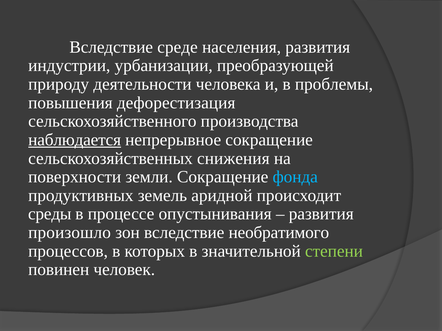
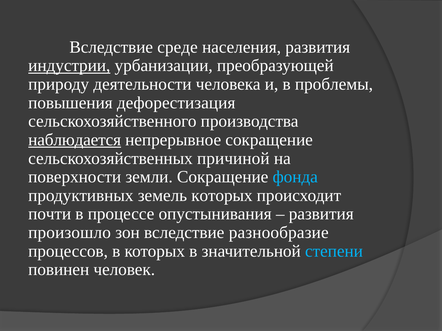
индустрии underline: none -> present (69, 66)
снижения: снижения -> причиной (233, 159)
земель аридной: аридной -> которых (222, 196)
среды: среды -> почти (50, 214)
необратимого: необратимого -> разнообразие (279, 233)
степени colour: light green -> light blue (334, 251)
